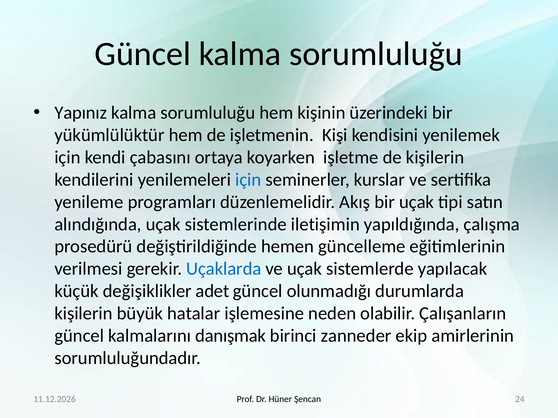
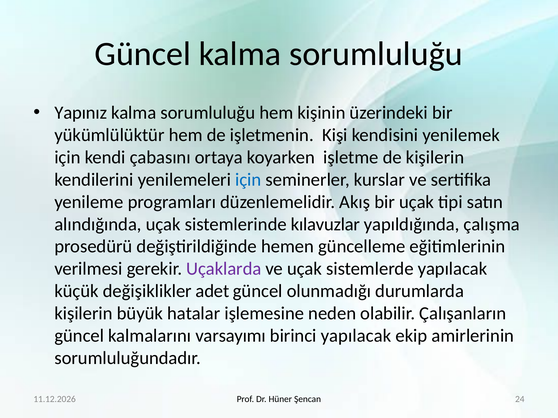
iletişimin: iletişimin -> kılavuzlar (325, 225)
Uçaklarda colour: blue -> purple (224, 269)
danışmak: danışmak -> varsayımı (231, 336)
birinci zanneder: zanneder -> yapılacak (356, 336)
